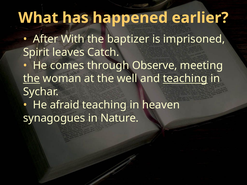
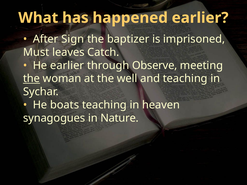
With: With -> Sign (73, 39)
Spirit: Spirit -> Must (36, 52)
He comes: comes -> earlier (67, 65)
teaching underline: present -> none (185, 79)
afraid: afraid -> boats (65, 105)
